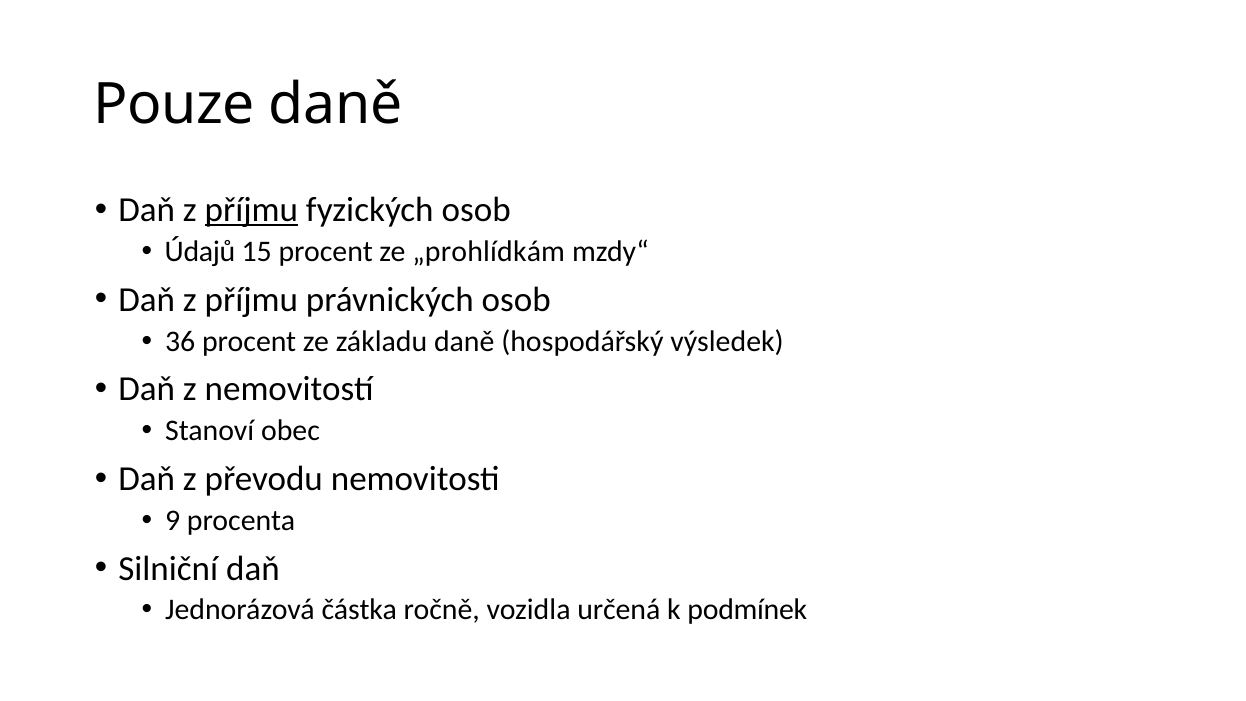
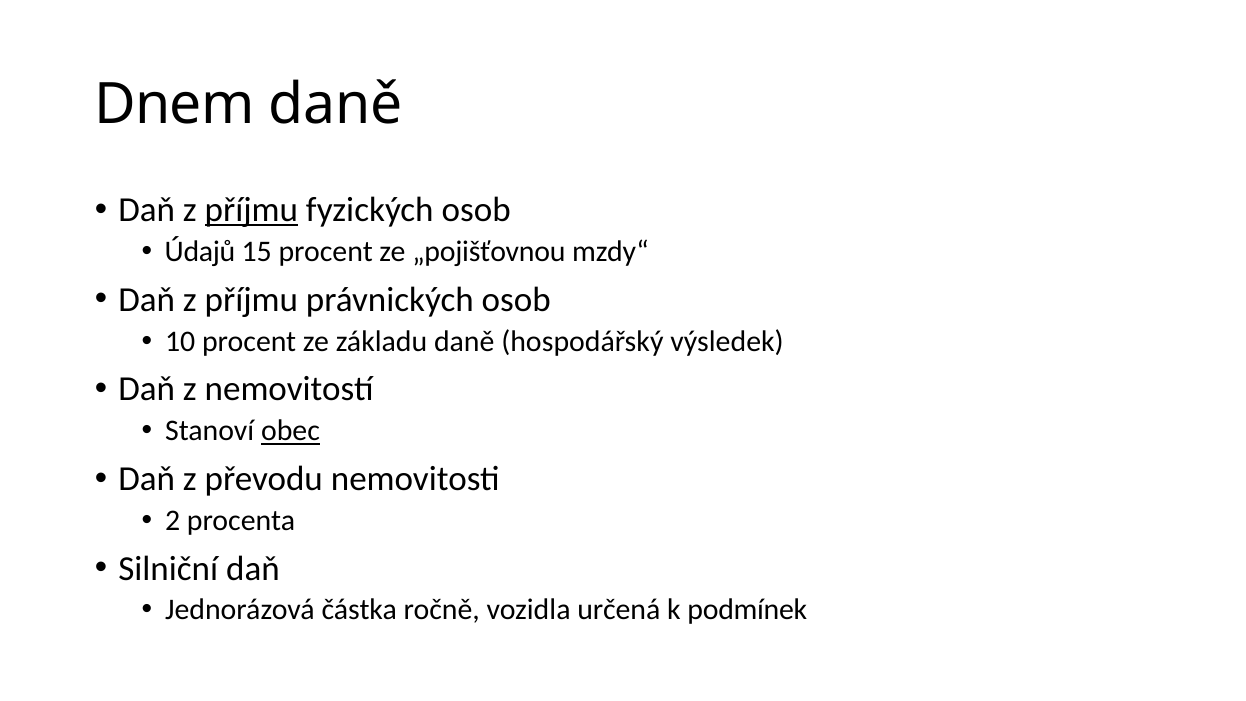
Pouze: Pouze -> Dnem (174, 105)
„prohlídkám: „prohlídkám -> „pojišťovnou (489, 252)
36: 36 -> 10 (180, 341)
obec underline: none -> present (290, 431)
9: 9 -> 2 (173, 520)
